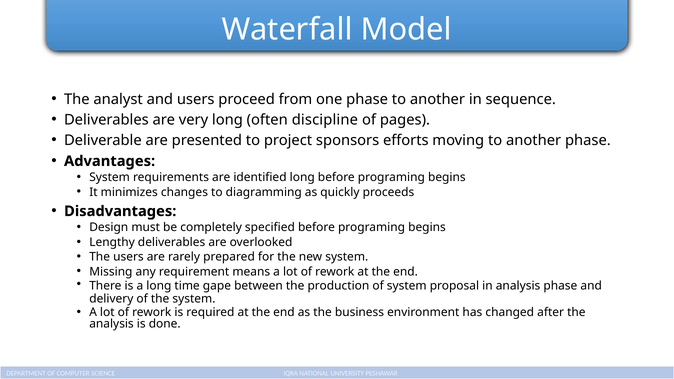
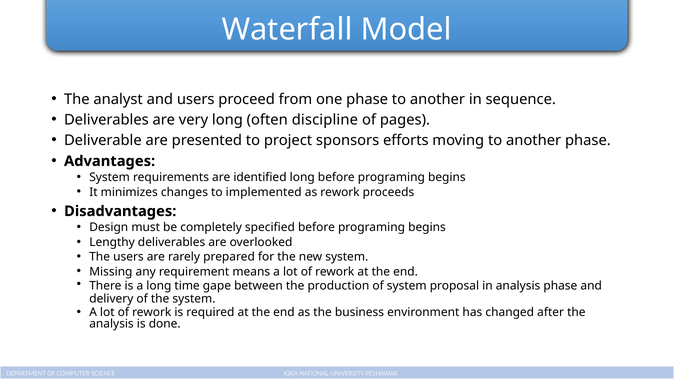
diagramming: diagramming -> implemented (264, 192)
as quickly: quickly -> rework (340, 192)
